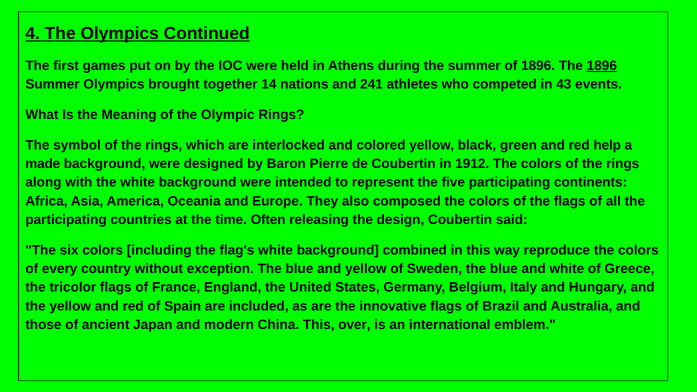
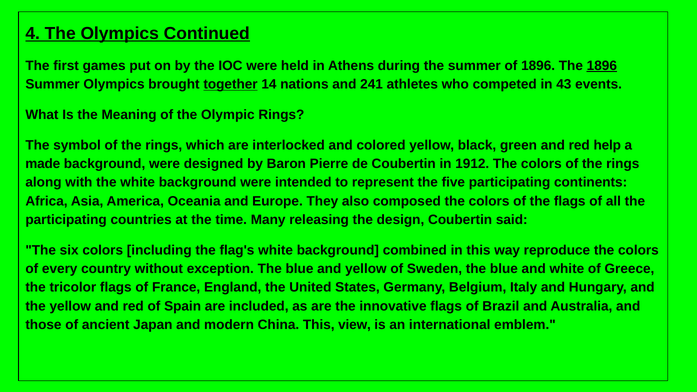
together underline: none -> present (231, 85)
Often: Often -> Many (268, 220)
over: over -> view (355, 325)
